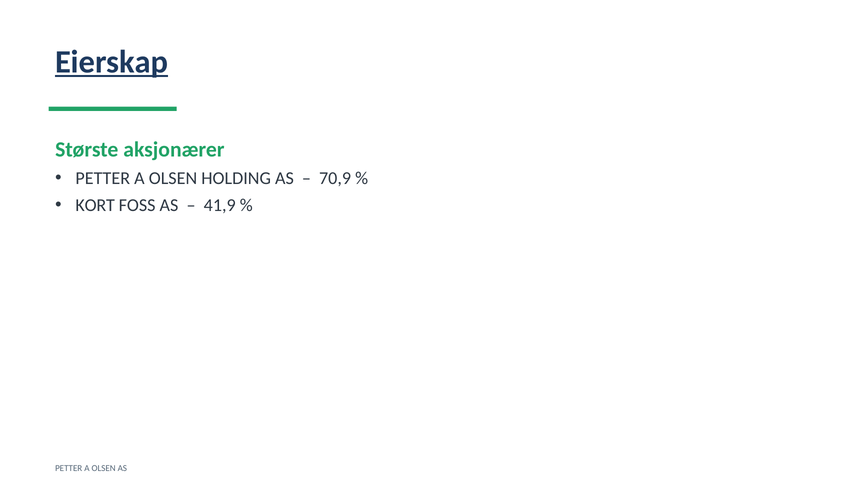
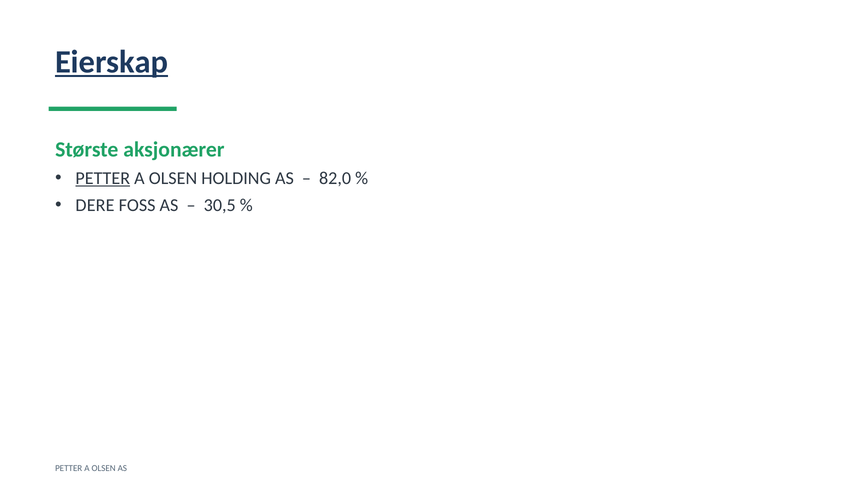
PETTER underline: none -> present (103, 178)
70,9: 70,9 -> 82,0 (335, 178)
KORT: KORT -> DERE (95, 205)
41,9: 41,9 -> 30,5 (220, 205)
